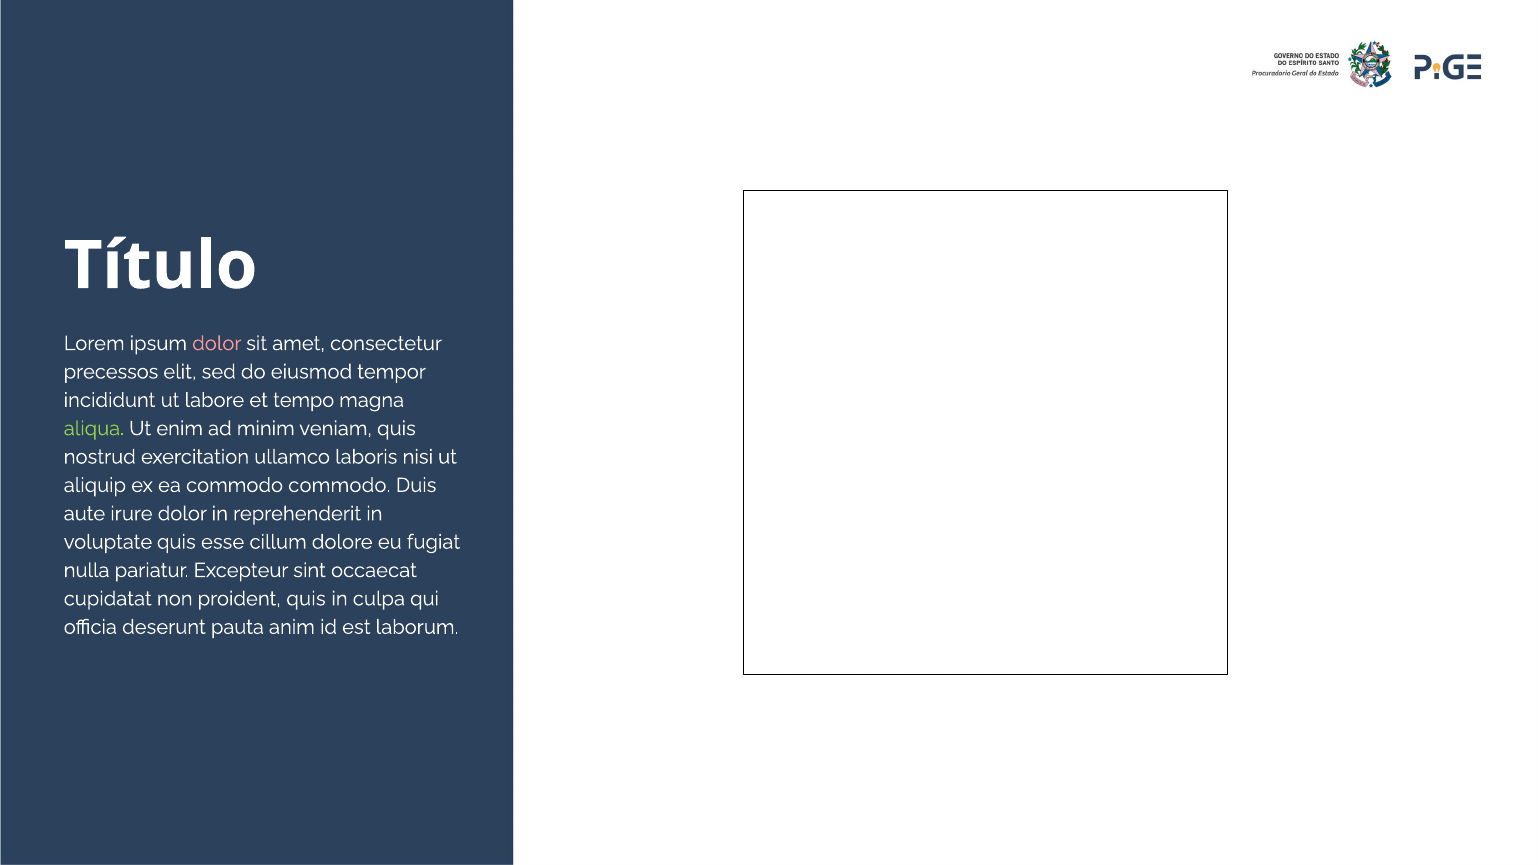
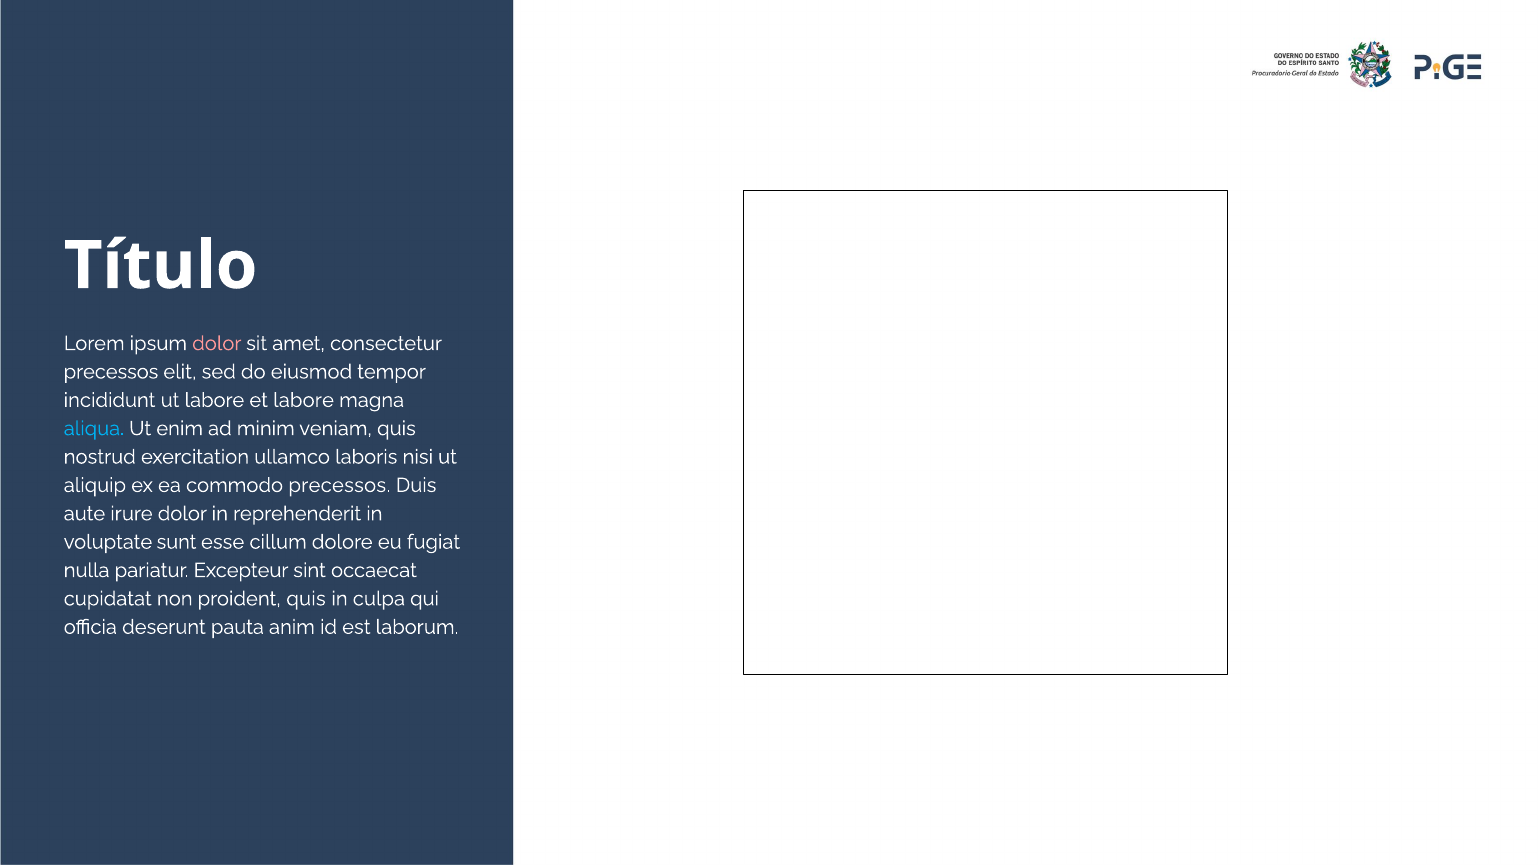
et tempo: tempo -> labore (304, 400)
aliqua colour: light green -> light blue (94, 429)
commodo commodo: commodo -> precessos (339, 485)
voluptate quis: quis -> sunt (176, 542)
